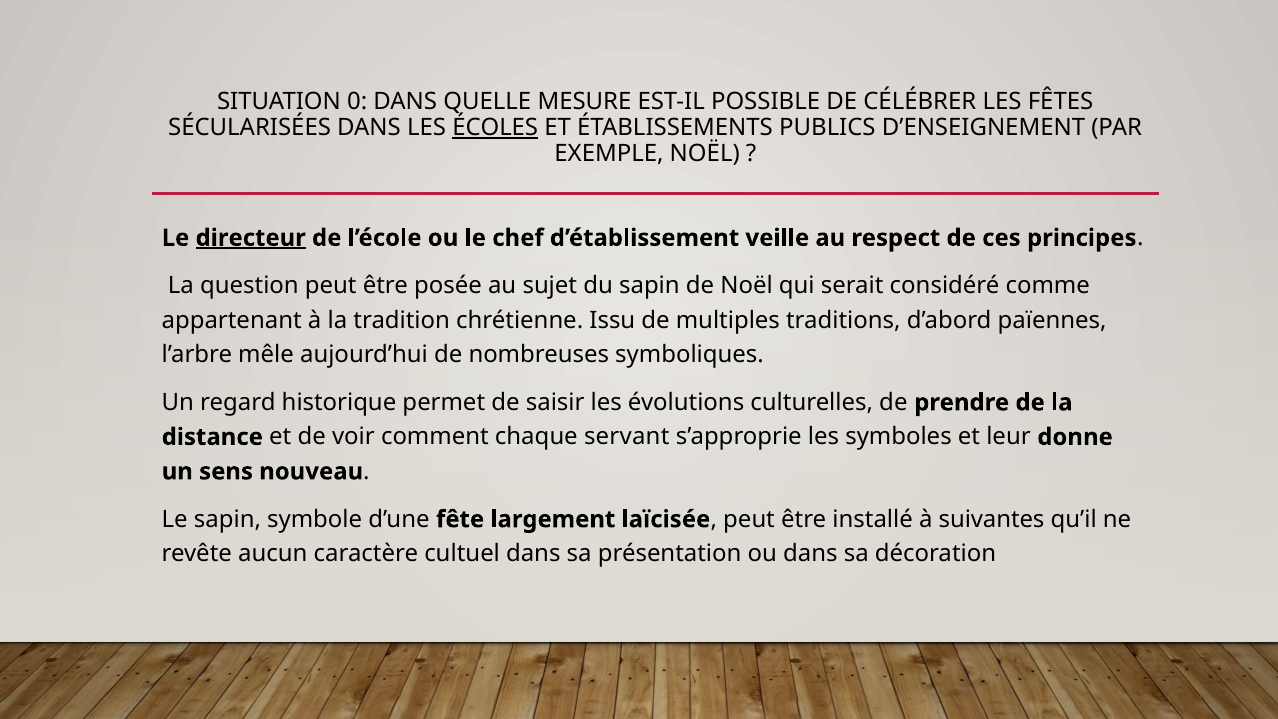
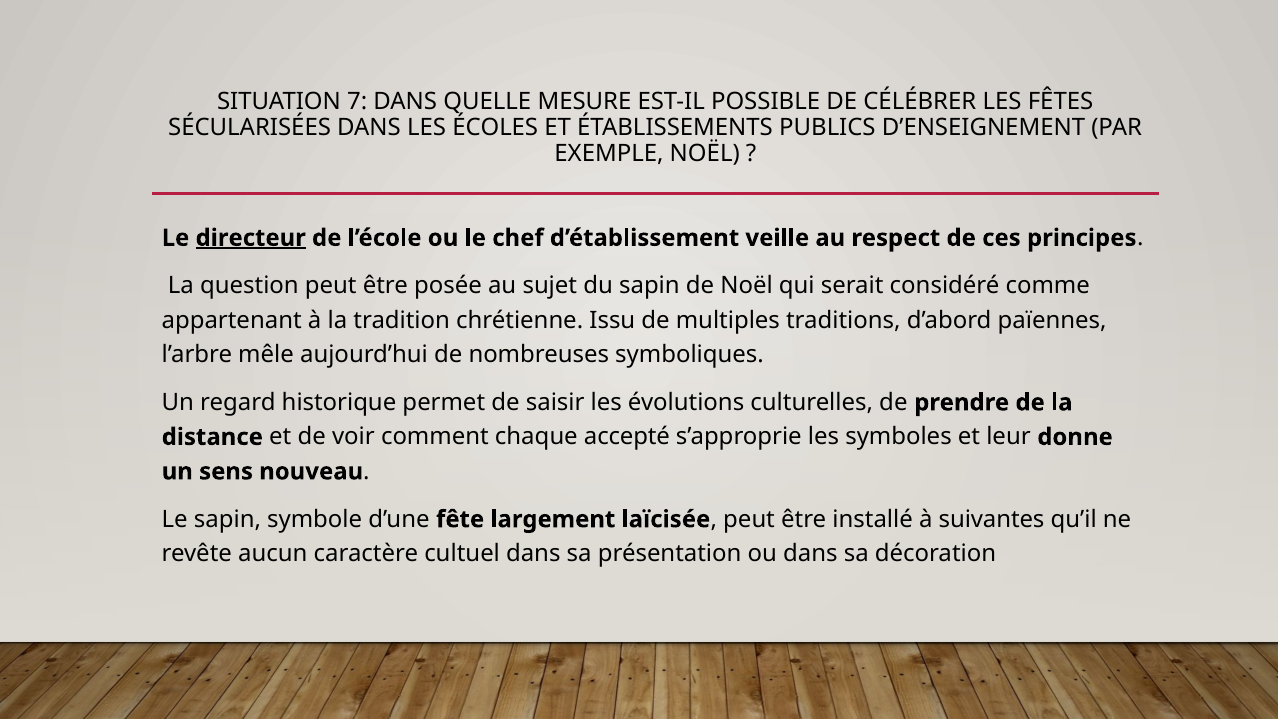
0: 0 -> 7 (357, 102)
ÉCOLES underline: present -> none (495, 128)
servant: servant -> accepté (627, 437)
